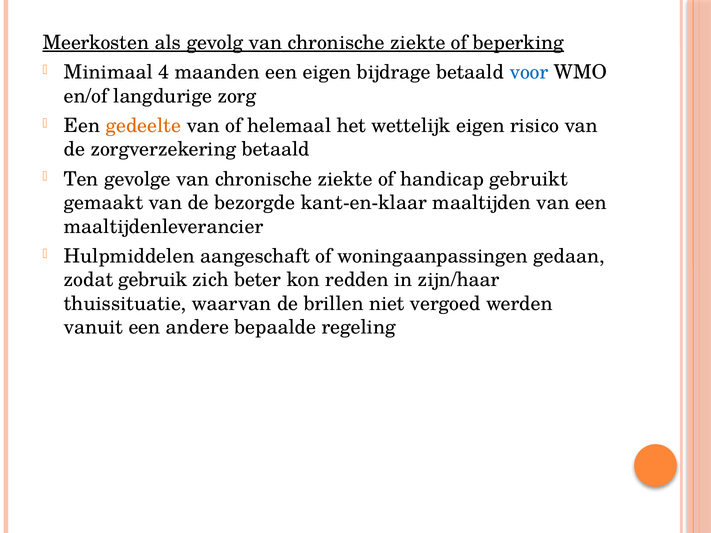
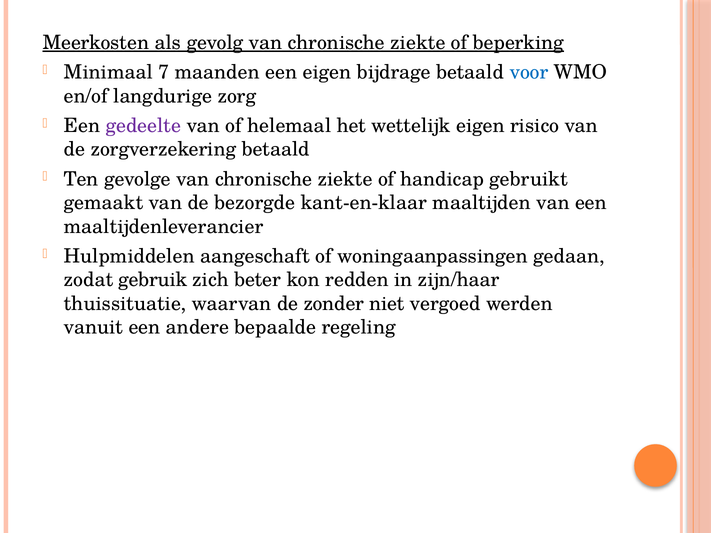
4: 4 -> 7 (164, 72)
gedeelte colour: orange -> purple (143, 126)
brillen: brillen -> zonder (334, 304)
